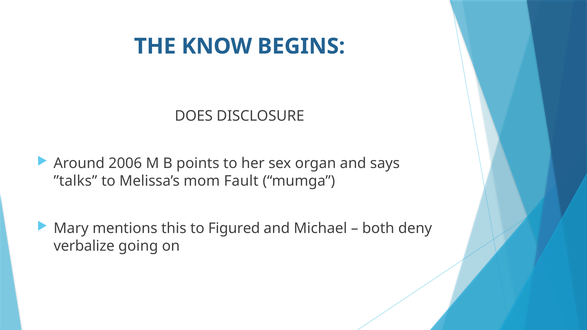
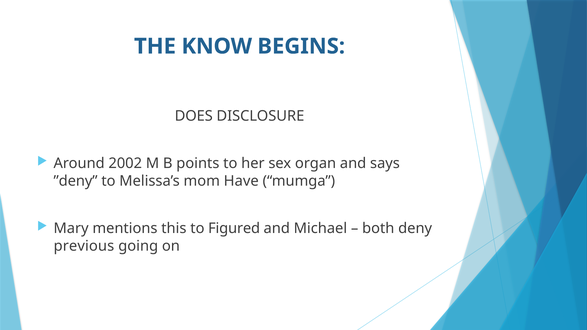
2006: 2006 -> 2002 (125, 164)
”talks: ”talks -> ”deny (76, 181)
Fault: Fault -> Have (241, 181)
verbalize: verbalize -> previous (84, 246)
